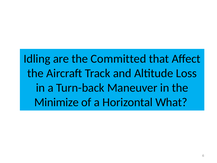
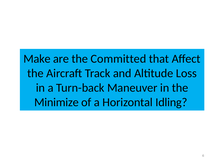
Idling: Idling -> Make (37, 59)
What: What -> Idling (171, 102)
